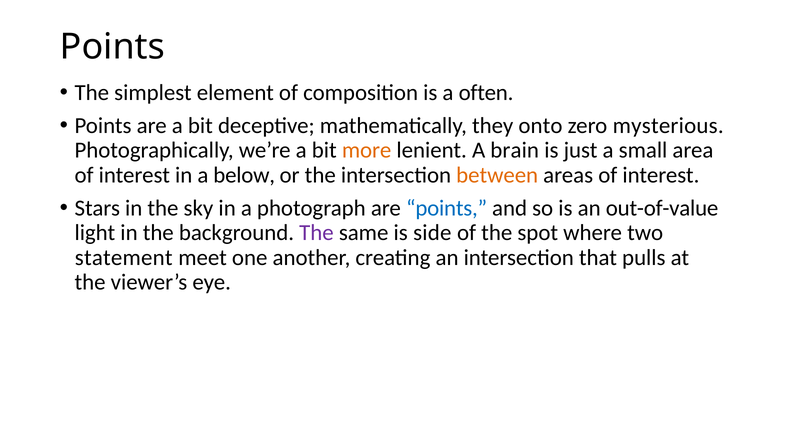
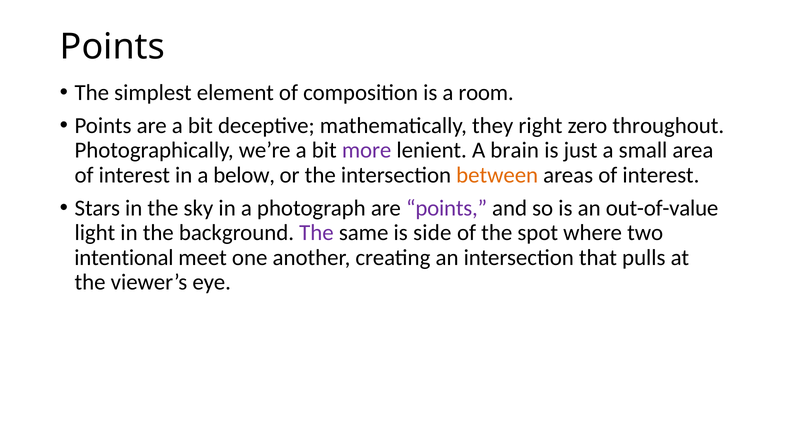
often: often -> room (486, 93)
onto: onto -> right (540, 126)
mysterious: mysterious -> throughout (668, 126)
more colour: orange -> purple (367, 150)
points colour: blue -> purple (447, 208)
statement: statement -> intentional (124, 257)
